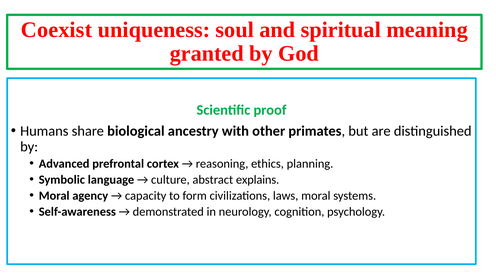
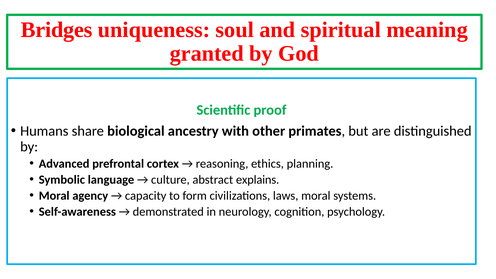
Coexist: Coexist -> Bridges (57, 30)
